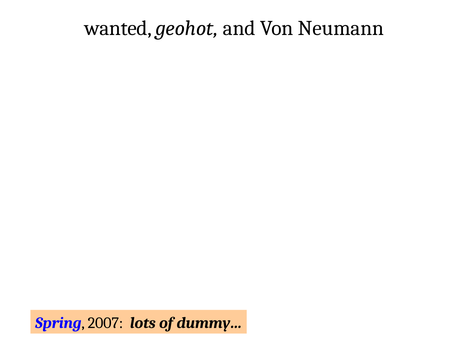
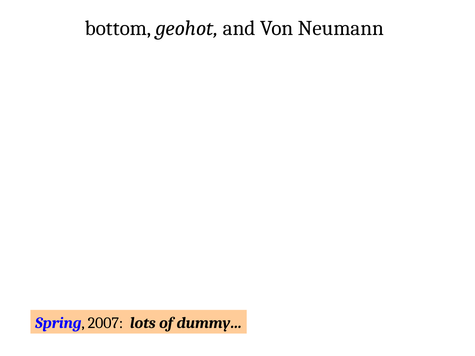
wanted: wanted -> bottom (118, 28)
